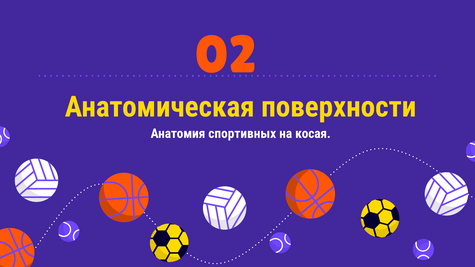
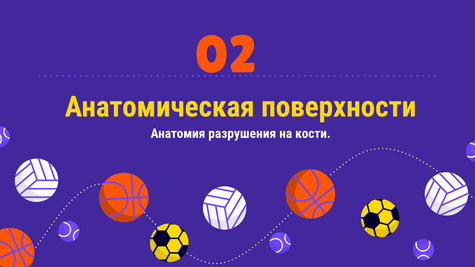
спортивных: спортивных -> разрушения (242, 134)
косая: косая -> кости (313, 134)
